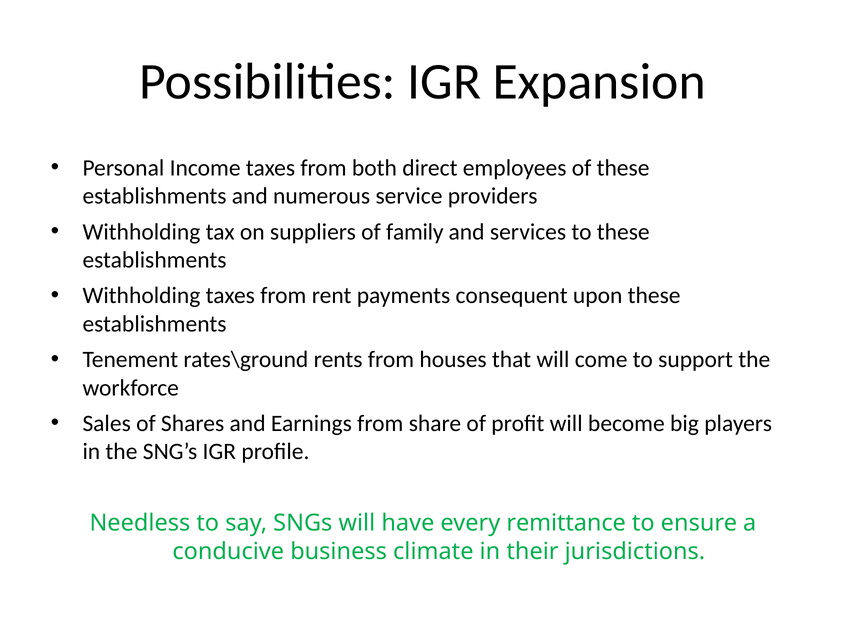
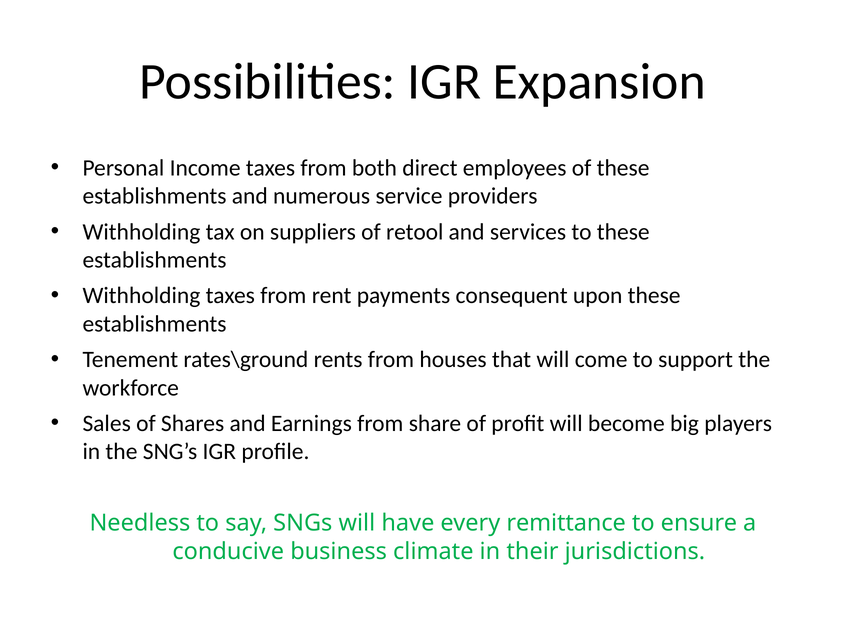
family: family -> retool (415, 232)
